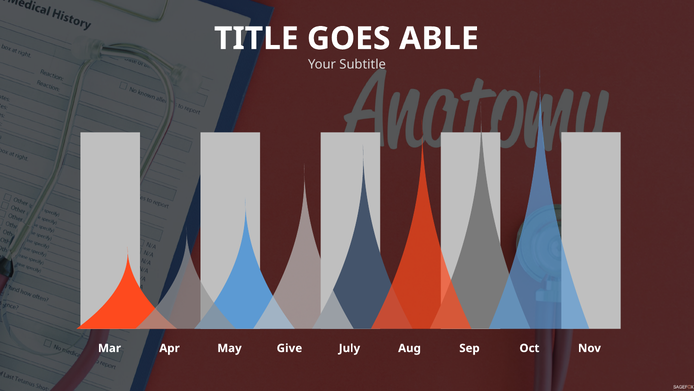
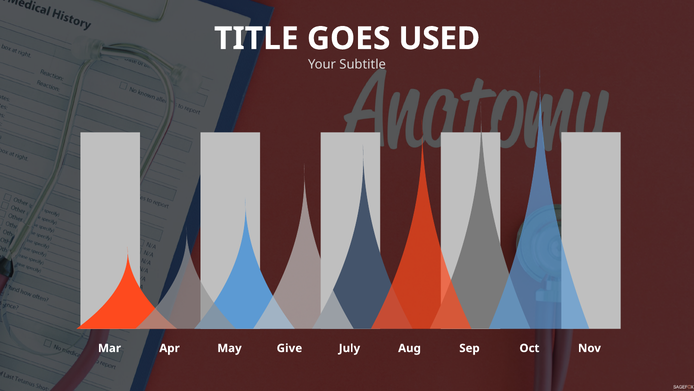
ABLE: ABLE -> USED (439, 39)
